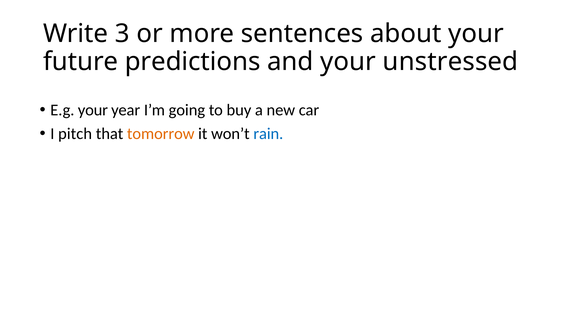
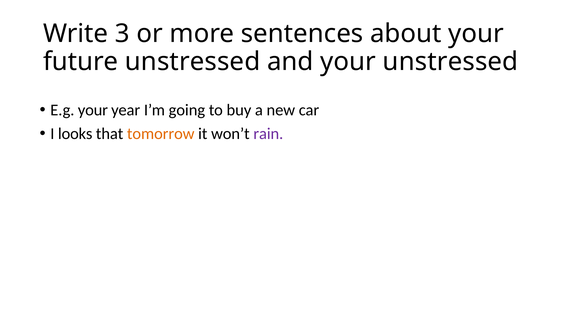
future predictions: predictions -> unstressed (193, 61)
pitch: pitch -> looks (75, 134)
rain colour: blue -> purple (268, 134)
